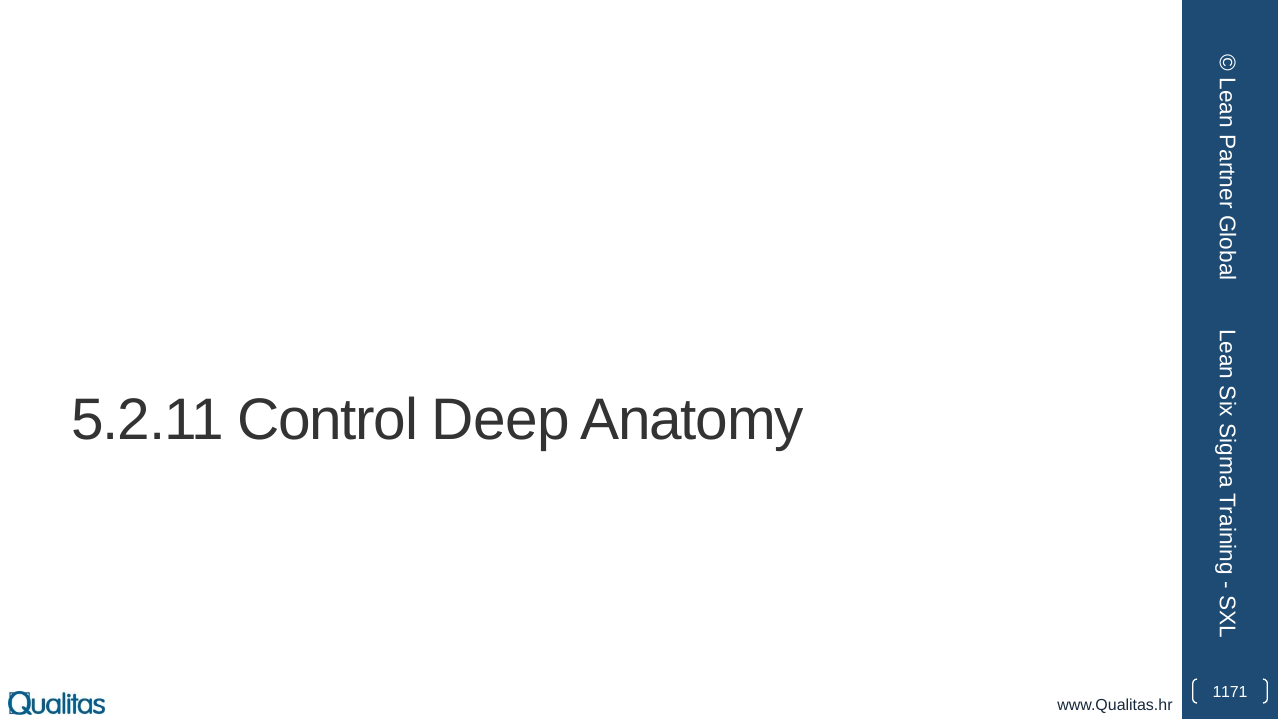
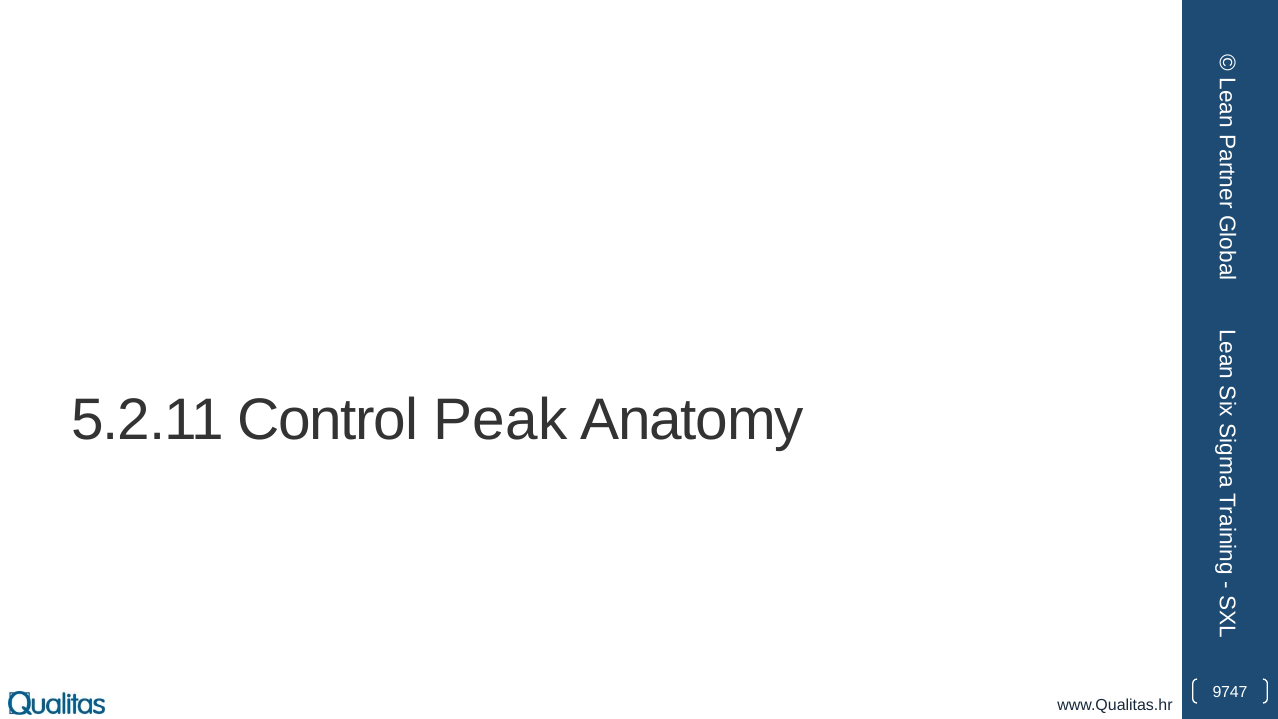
Deep: Deep -> Peak (501, 420)
1171: 1171 -> 9747 (1230, 692)
